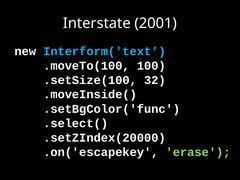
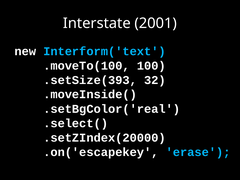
.setSize(100: .setSize(100 -> .setSize(393 (90, 80)
.setBgColor('func: .setBgColor('func -> .setBgColor('real (112, 109)
erase colour: light green -> light blue (198, 152)
